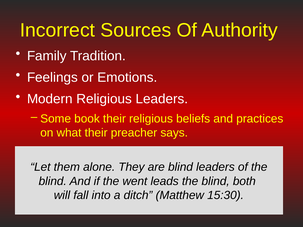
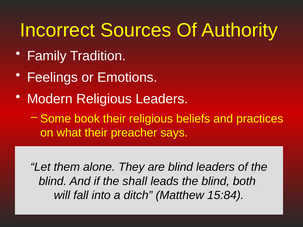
went: went -> shall (135, 181)
15:30: 15:30 -> 15:84 (226, 196)
